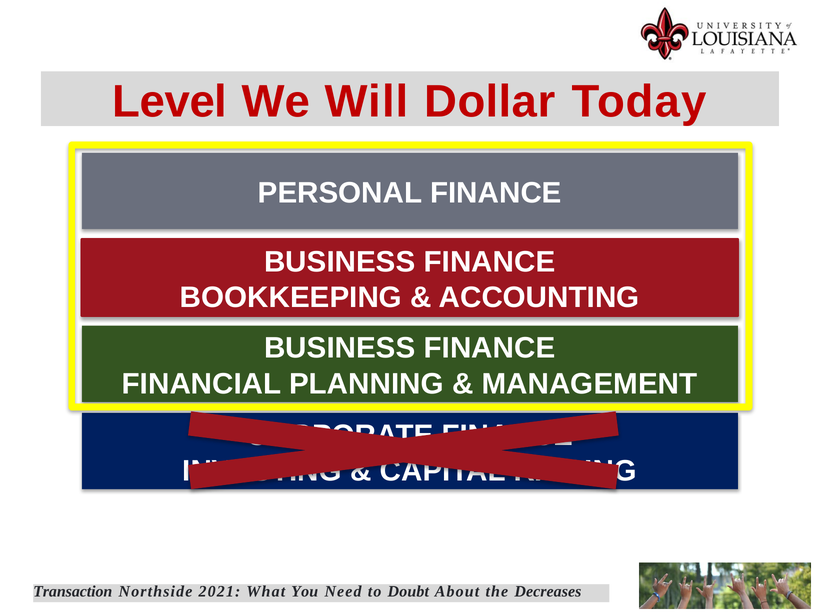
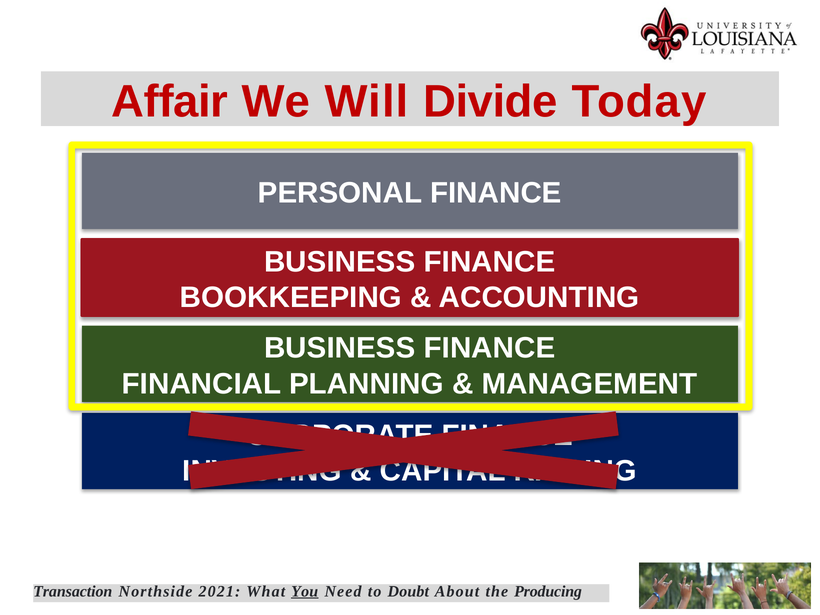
Level: Level -> Affair (170, 102)
Dollar: Dollar -> Divide (490, 102)
You underline: none -> present (305, 591)
Decreases: Decreases -> Producing (548, 591)
